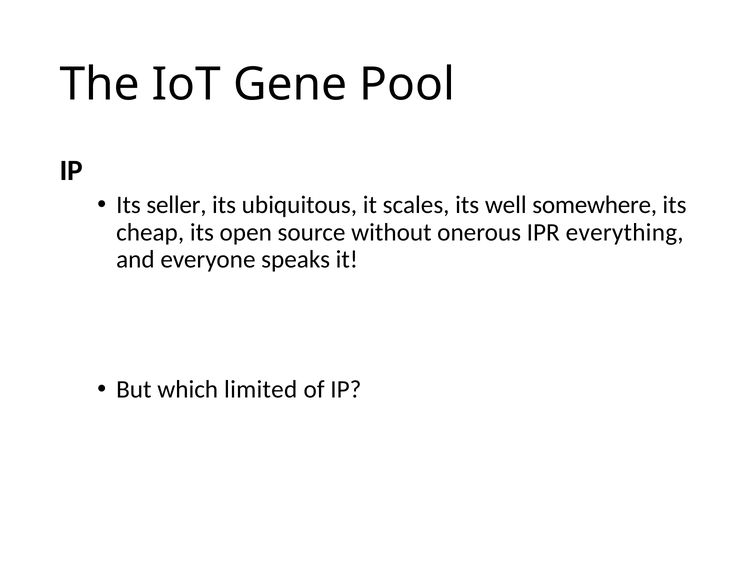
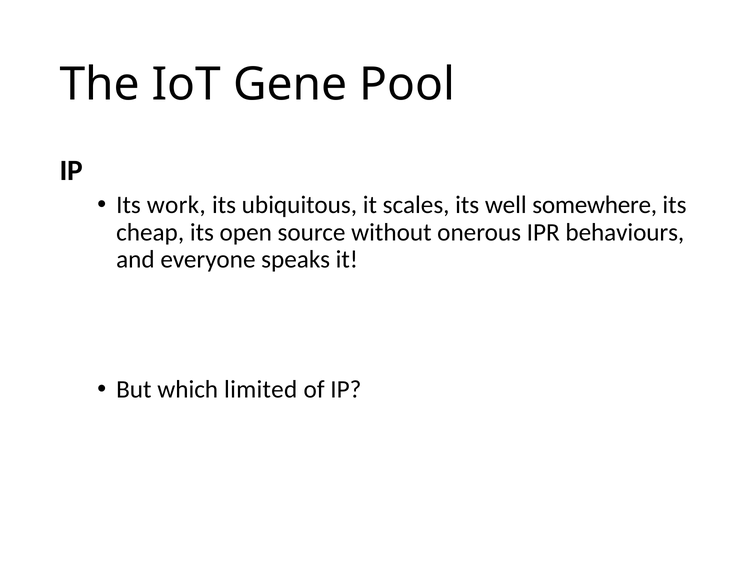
seller: seller -> work (176, 205)
everything: everything -> behaviours (625, 232)
